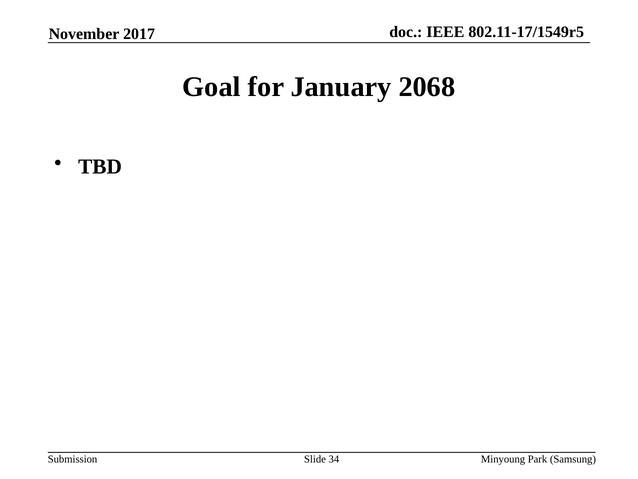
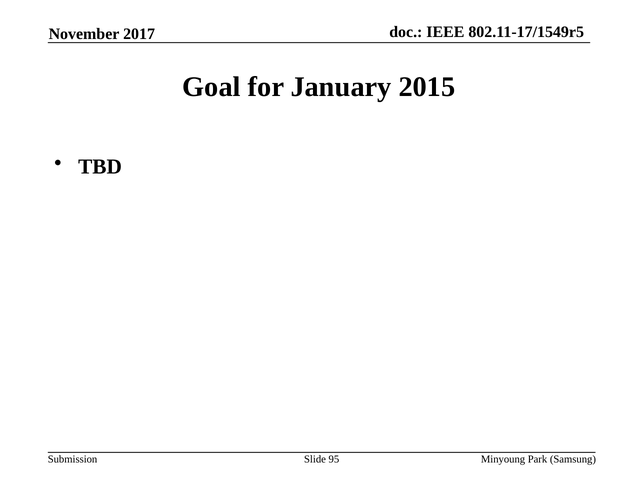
2068: 2068 -> 2015 (427, 87)
34: 34 -> 95 (334, 459)
